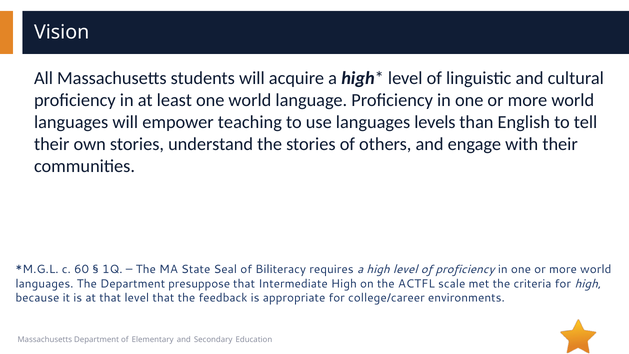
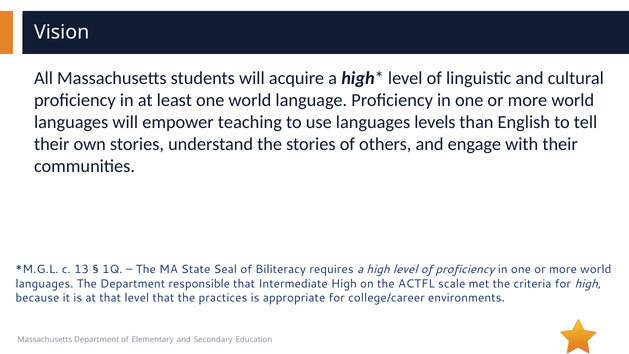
60: 60 -> 13 (82, 269)
presuppose: presuppose -> responsible (199, 284)
feedback: feedback -> practices (223, 298)
